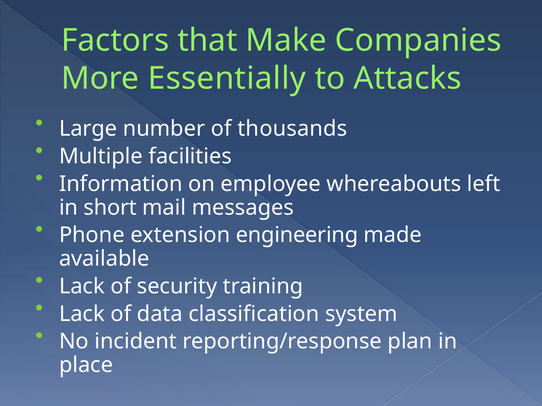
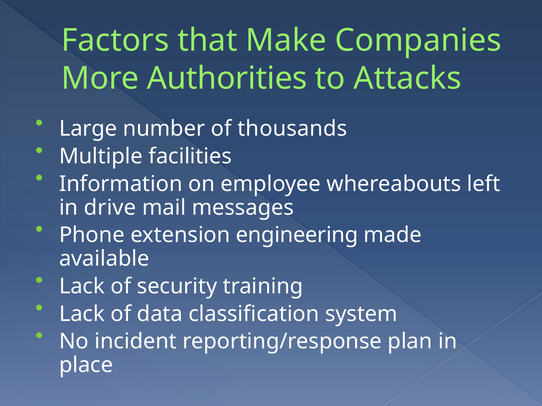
Essentially: Essentially -> Authorities (227, 78)
short: short -> drive (110, 208)
